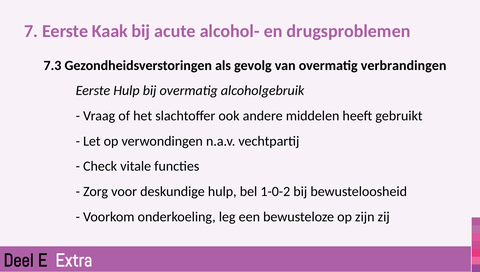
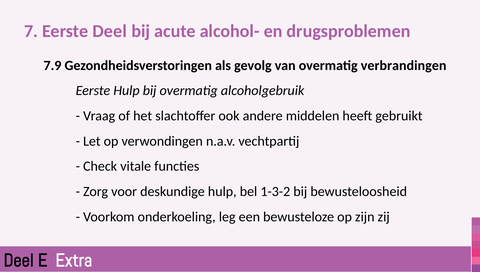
Eerste Kaak: Kaak -> Deel (110, 31)
7.3: 7.3 -> 7.9 (52, 65)
1-0-2: 1-0-2 -> 1-3-2 (275, 191)
